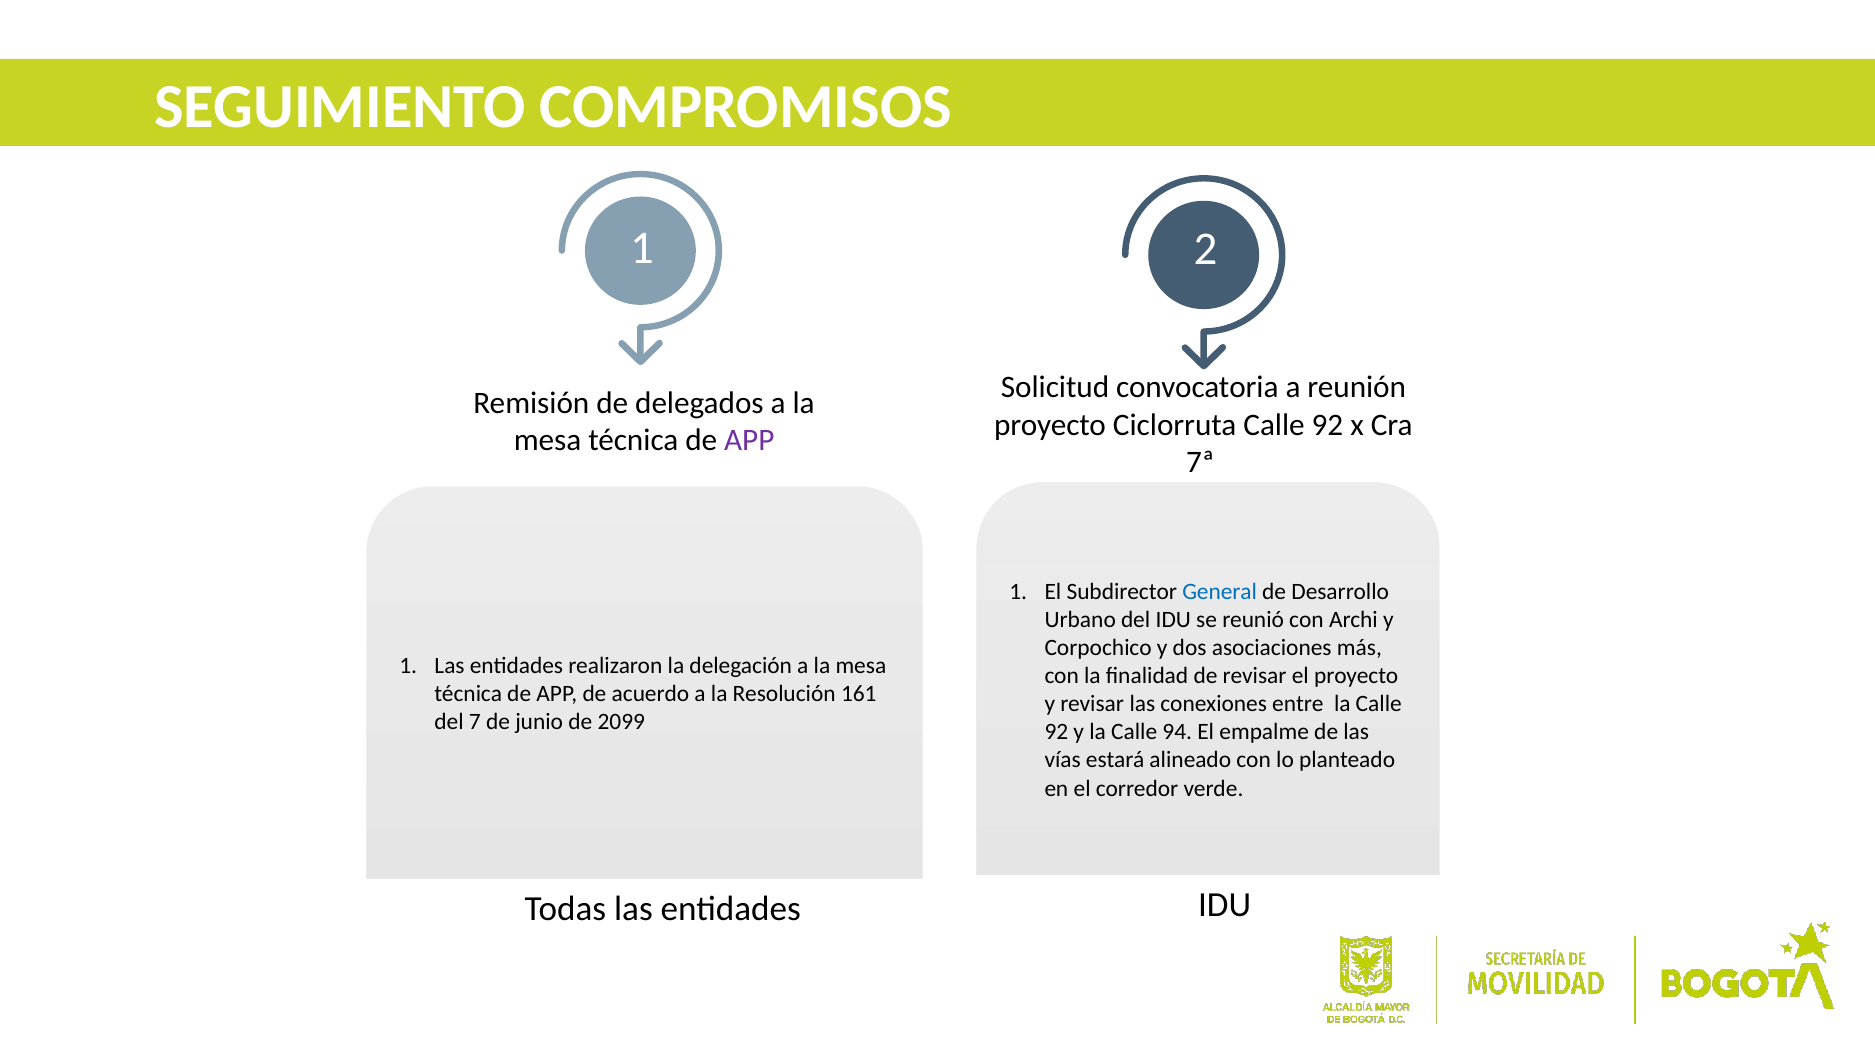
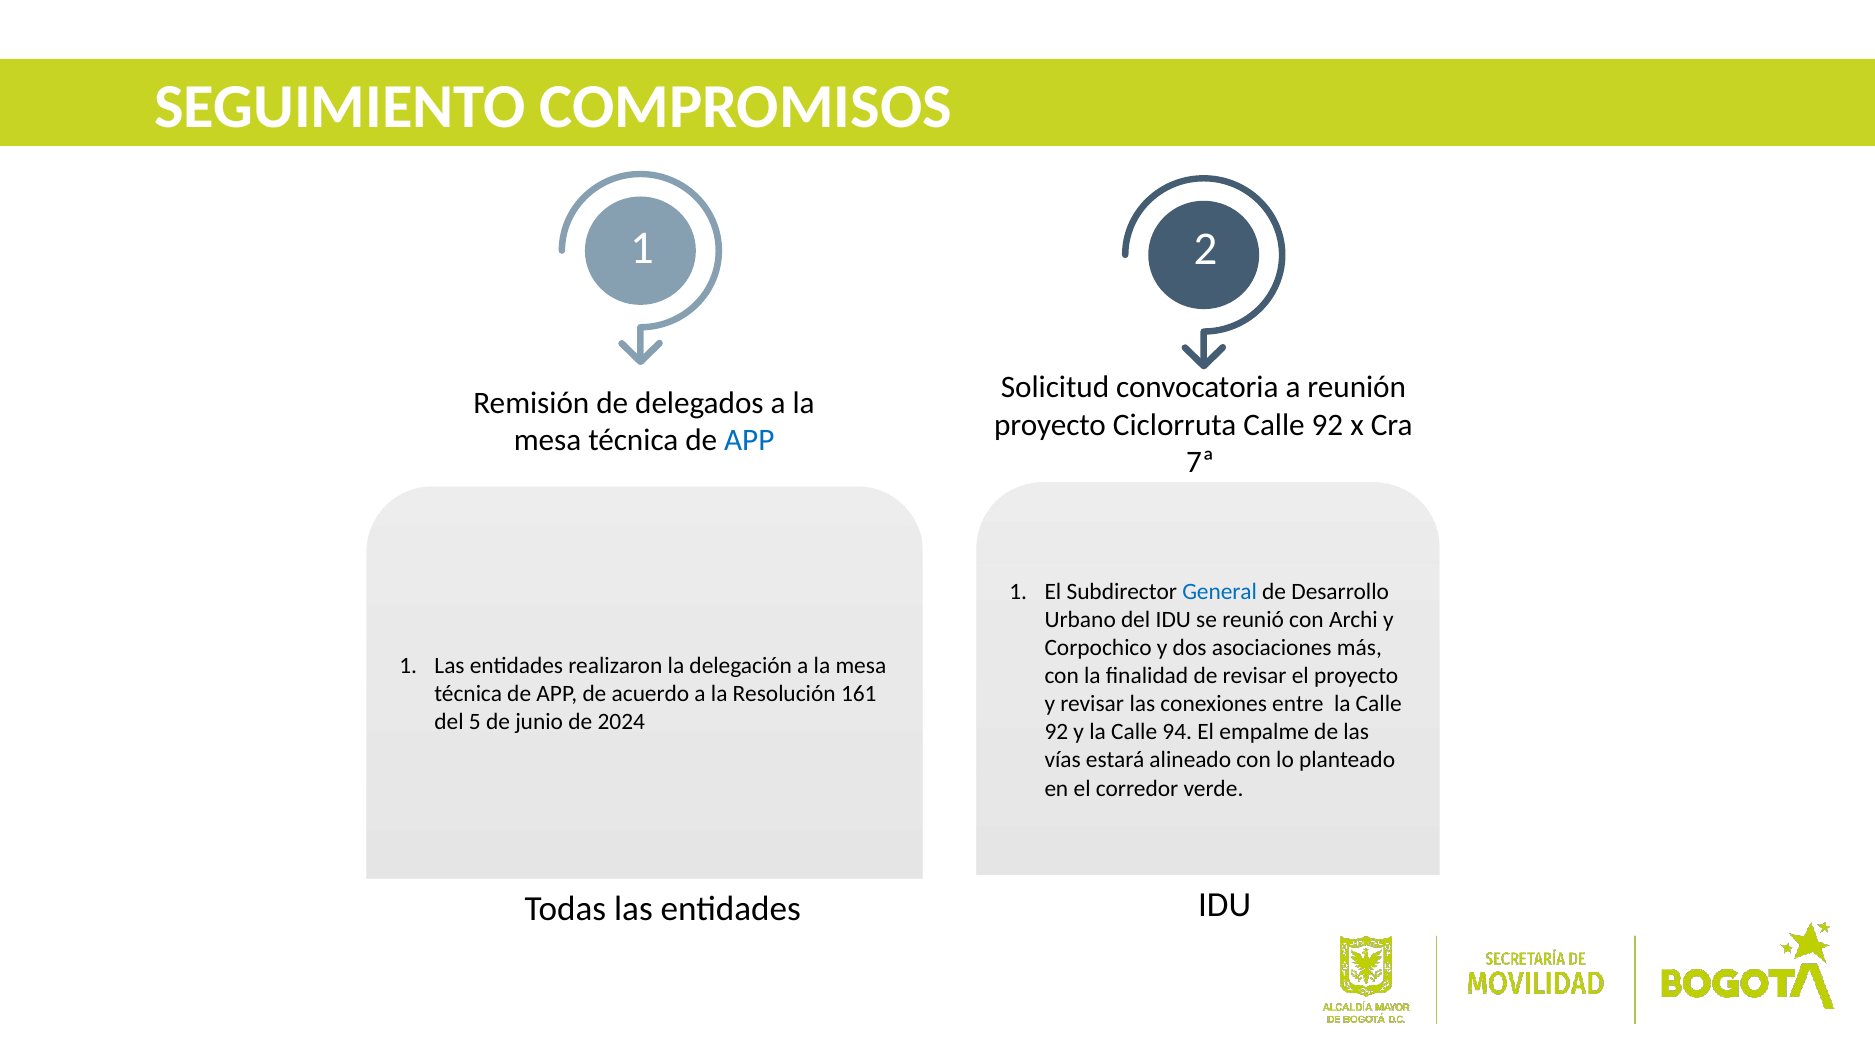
APP colour: purple -> blue (749, 440)
7: 7 -> 5 (475, 721)
2099: 2099 -> 2024 (621, 721)
